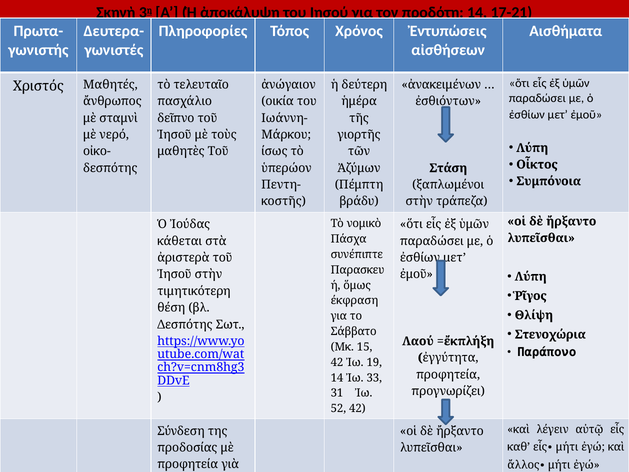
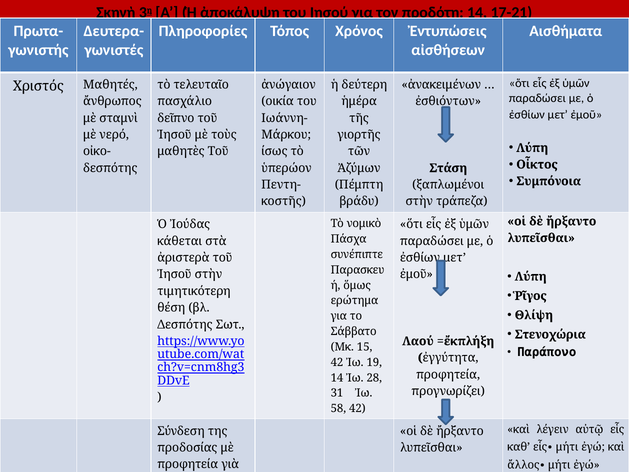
έκφραση: έκφραση -> ερώτημα (355, 301)
33: 33 -> 28 (374, 378)
52: 52 -> 58 (338, 408)
